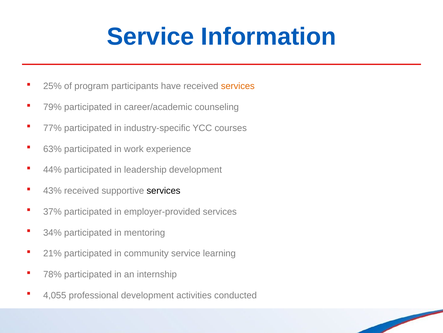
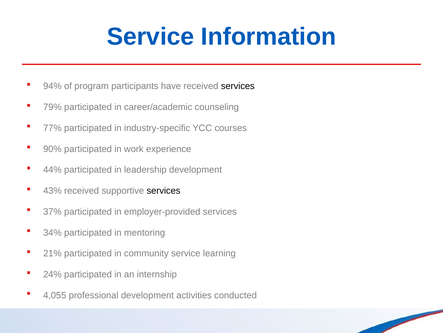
25%: 25% -> 94% (52, 86)
services colour: orange -> black (238, 86)
63%: 63% -> 90% (52, 149)
78%: 78% -> 24% (52, 274)
